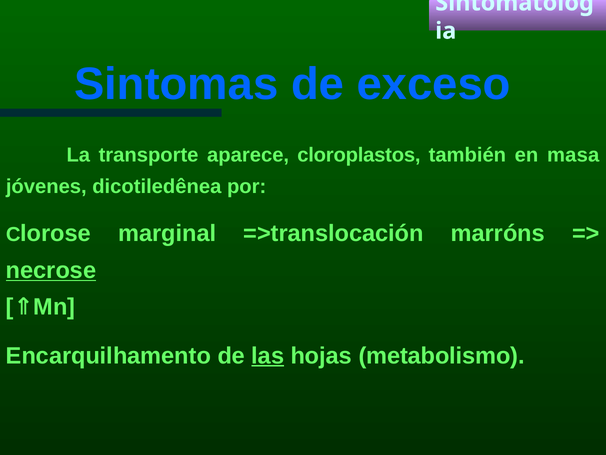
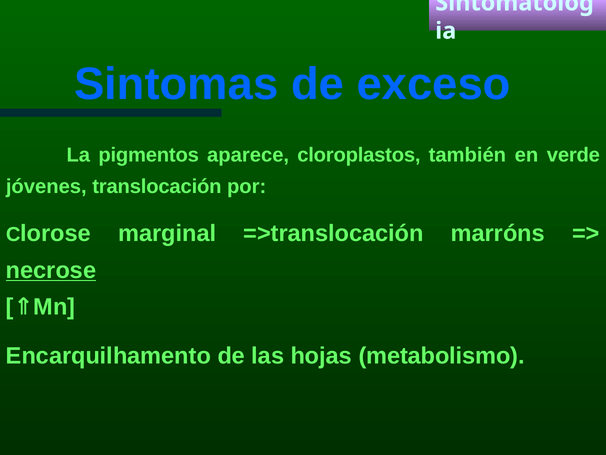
transporte: transporte -> pigmentos (149, 155)
masa: masa -> verde (573, 155)
dicotiledênea: dicotiledênea -> translocación (157, 187)
las underline: present -> none (268, 355)
